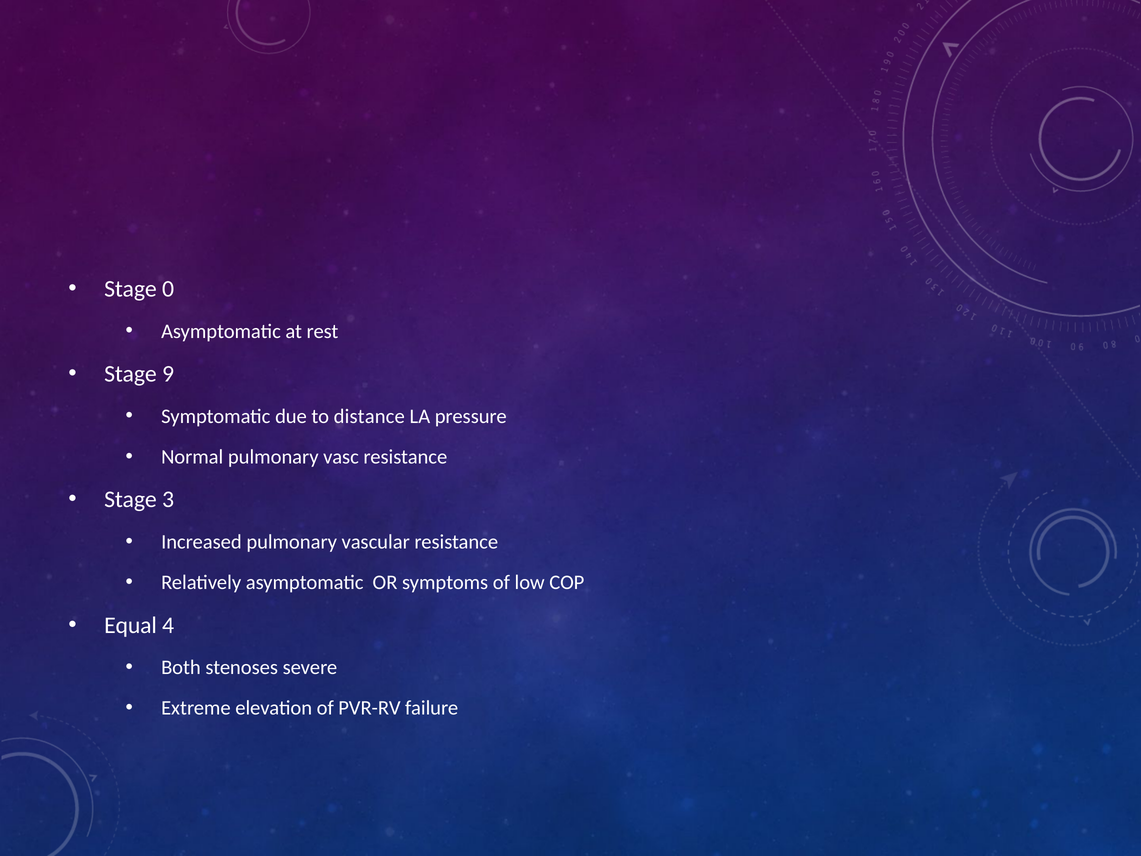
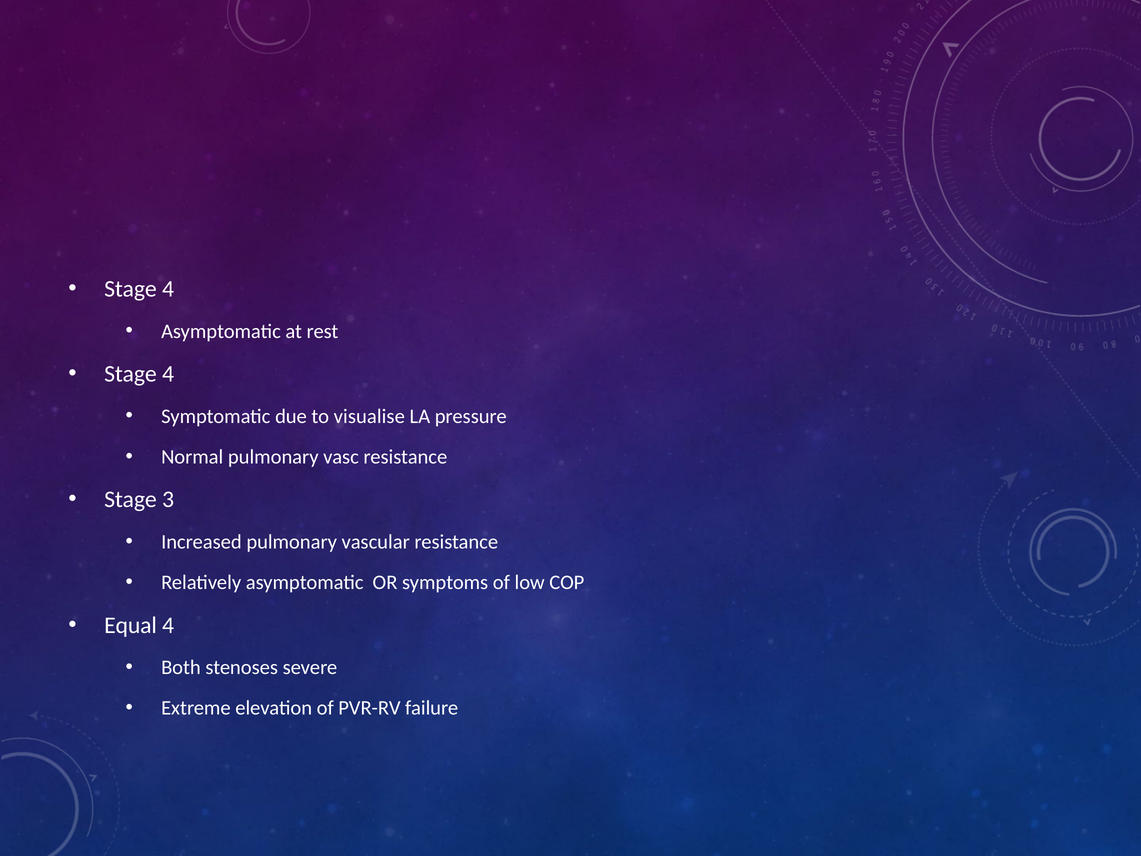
0: 0 -> 4 (168, 289)
9: 9 -> 4 (168, 374)
distance: distance -> visualise (369, 416)
